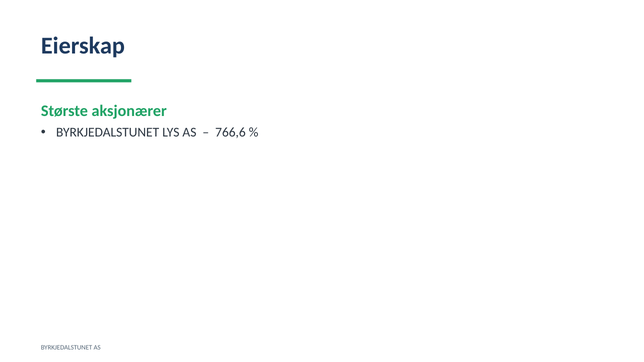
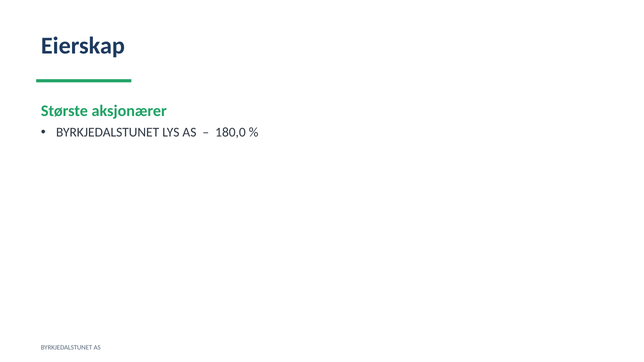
766,6: 766,6 -> 180,0 (230, 132)
